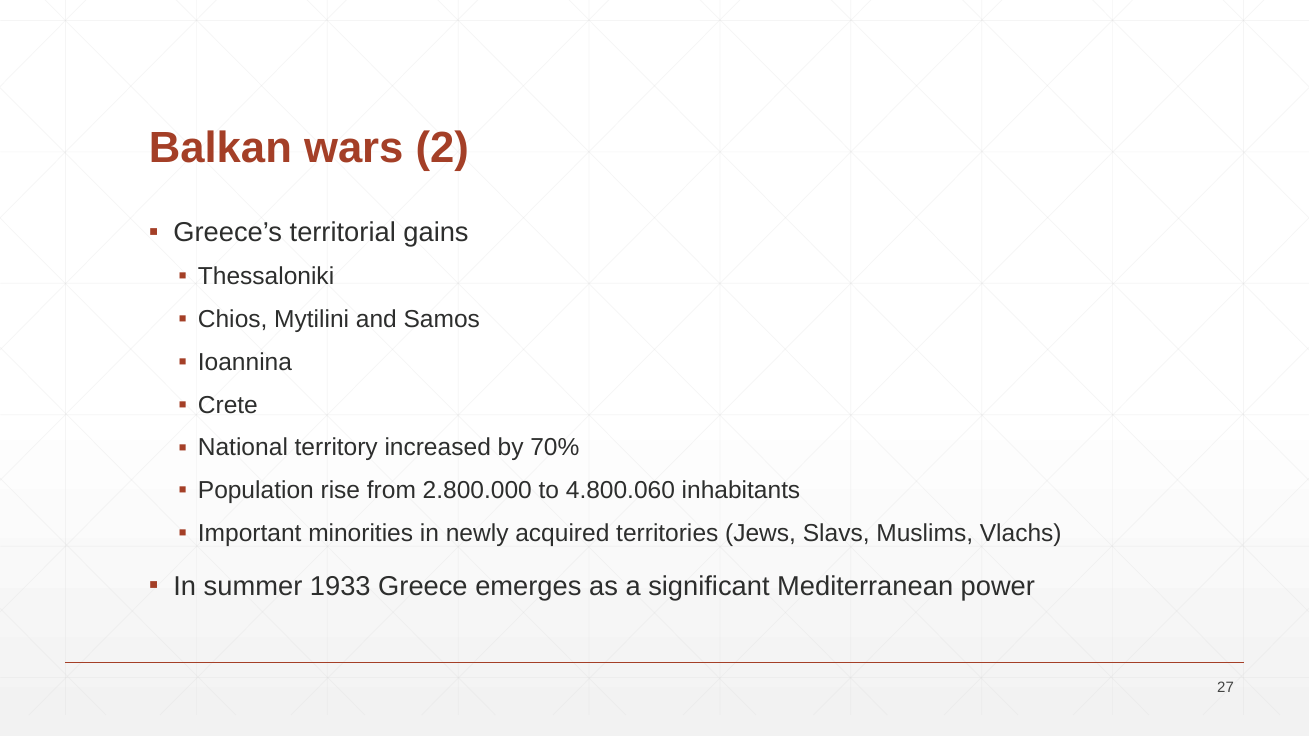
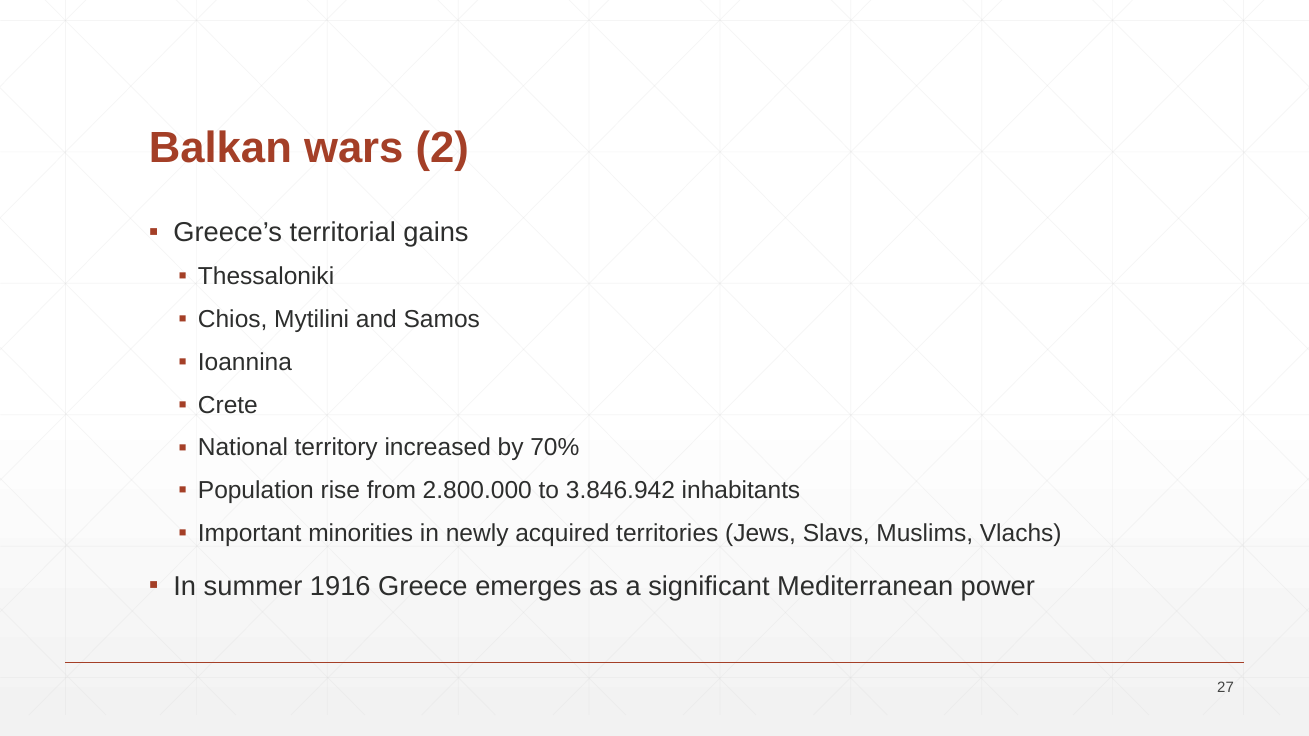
4.800.060: 4.800.060 -> 3.846.942 (620, 491)
1933: 1933 -> 1916 (340, 586)
